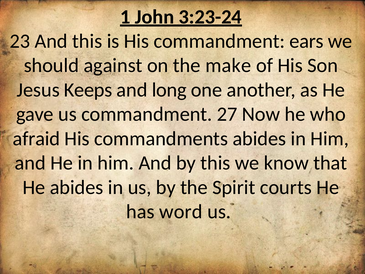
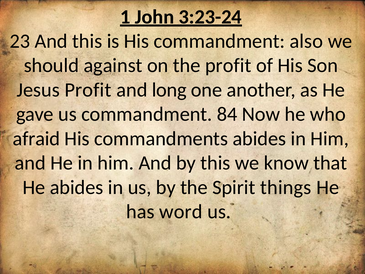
ears: ears -> also (306, 41)
the make: make -> profit (228, 65)
Jesus Keeps: Keeps -> Profit (88, 90)
27: 27 -> 84 (227, 114)
courts: courts -> things (286, 187)
